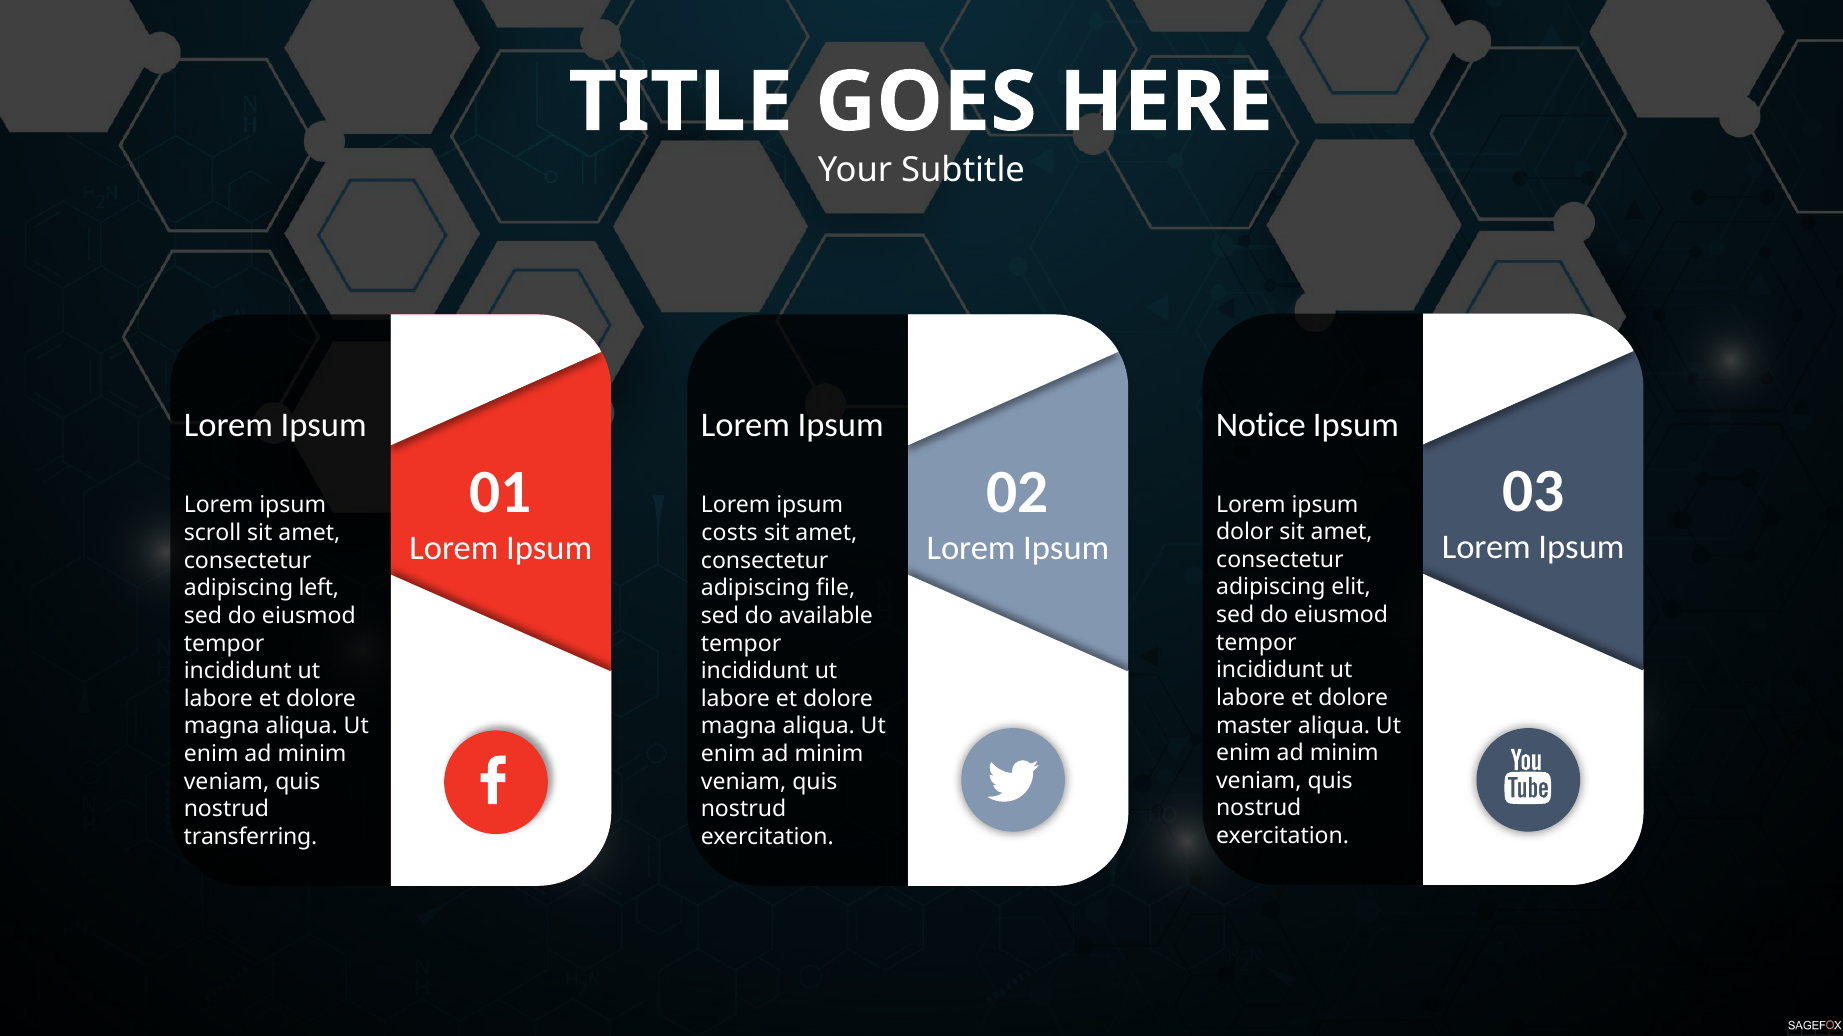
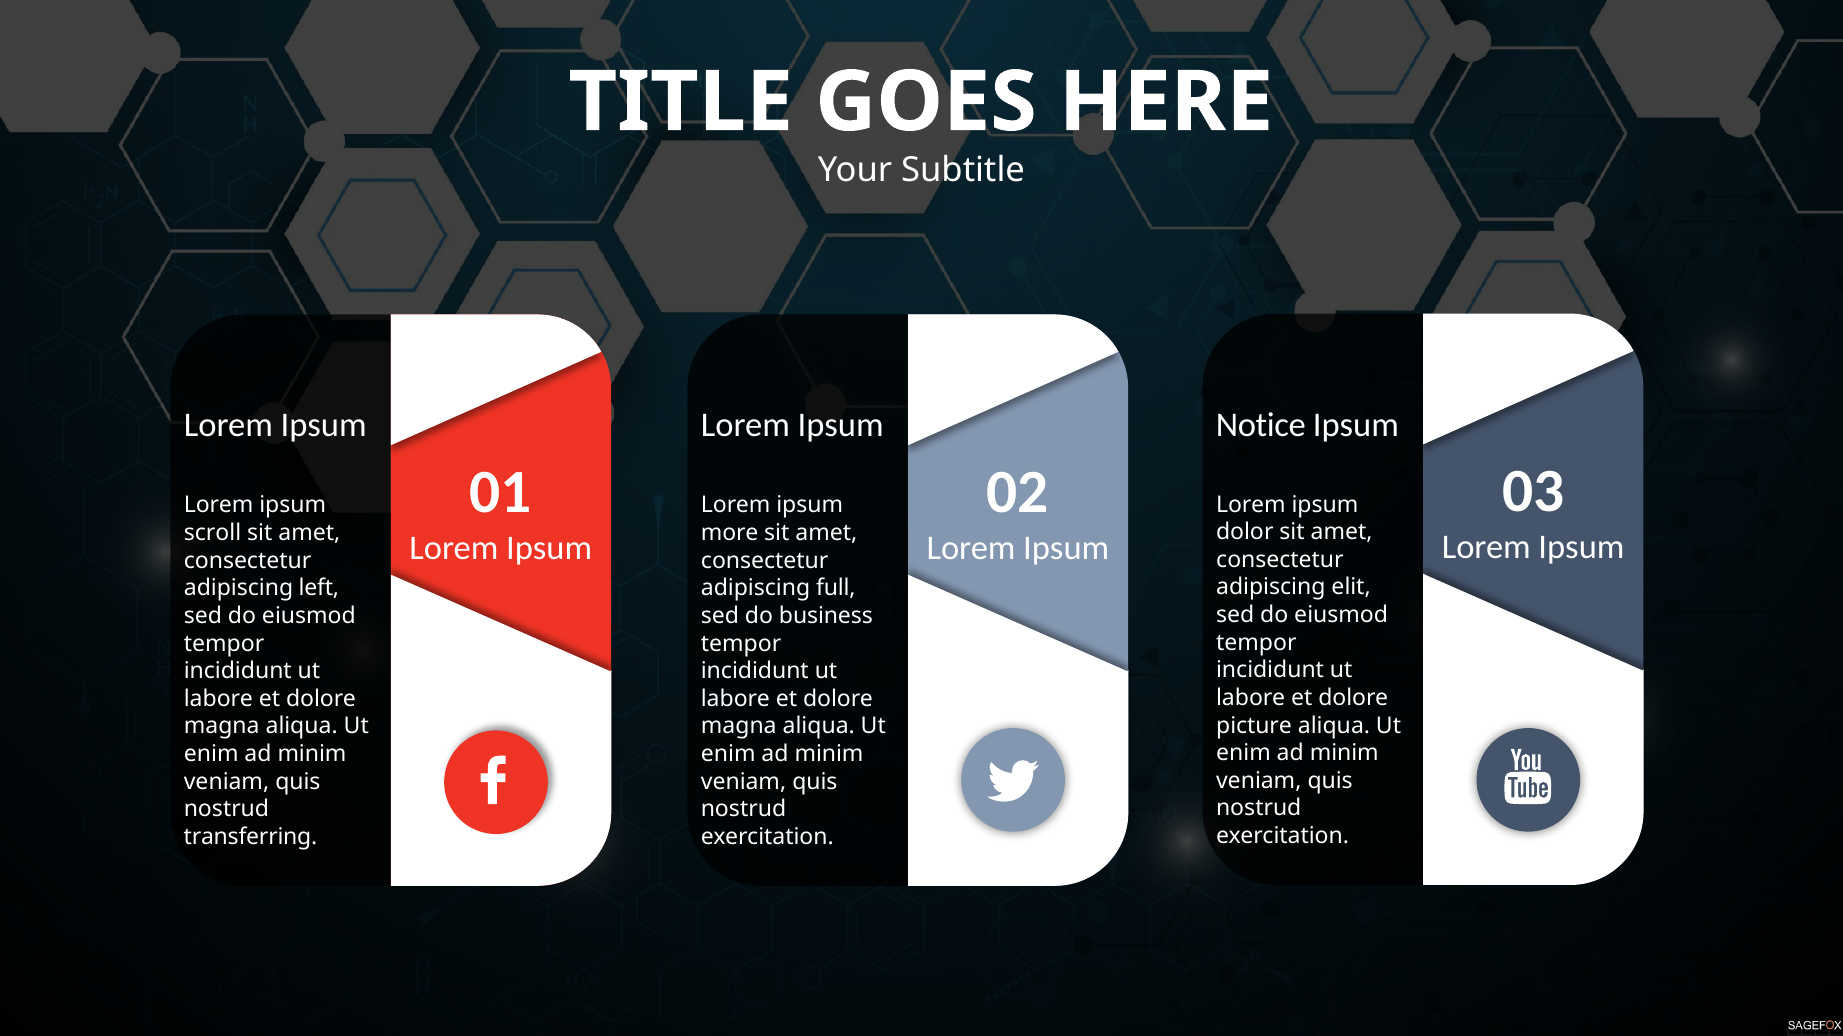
costs: costs -> more (730, 533)
file: file -> full (836, 589)
available: available -> business (826, 616)
master: master -> picture (1254, 726)
